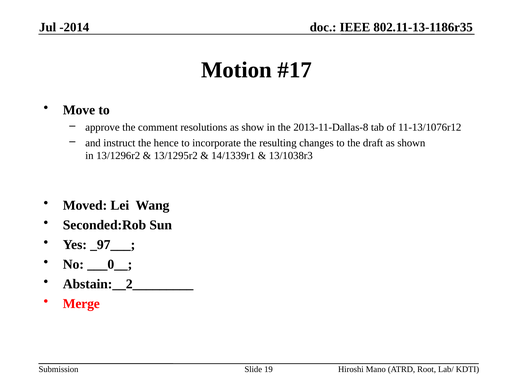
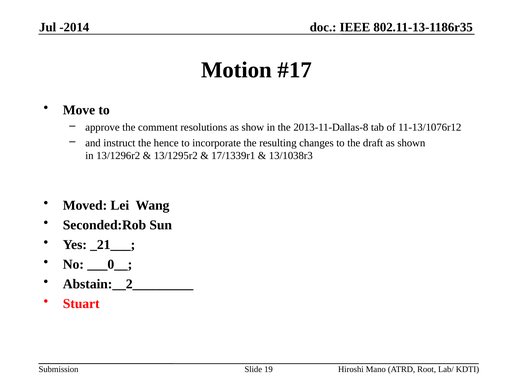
14/1339r1: 14/1339r1 -> 17/1339r1 (233, 156)
_97___: _97___ -> _21___ (113, 244)
Merge: Merge -> Stuart (81, 303)
